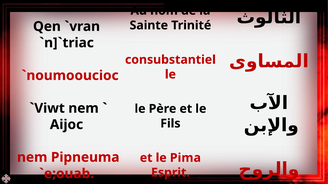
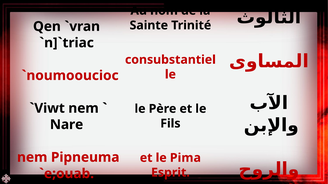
Aijoc: Aijoc -> Nare (67, 125)
